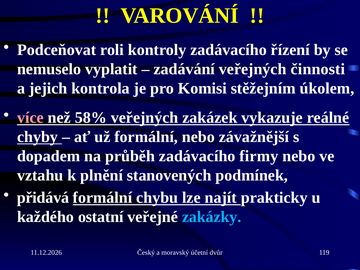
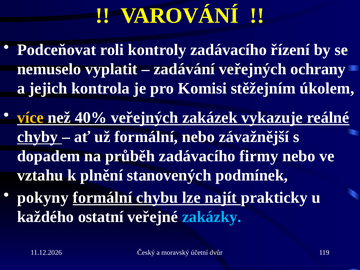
činnosti: činnosti -> ochrany (318, 69)
více colour: pink -> yellow (30, 118)
58%: 58% -> 40% (91, 118)
přidává: přidává -> pokyny (43, 198)
